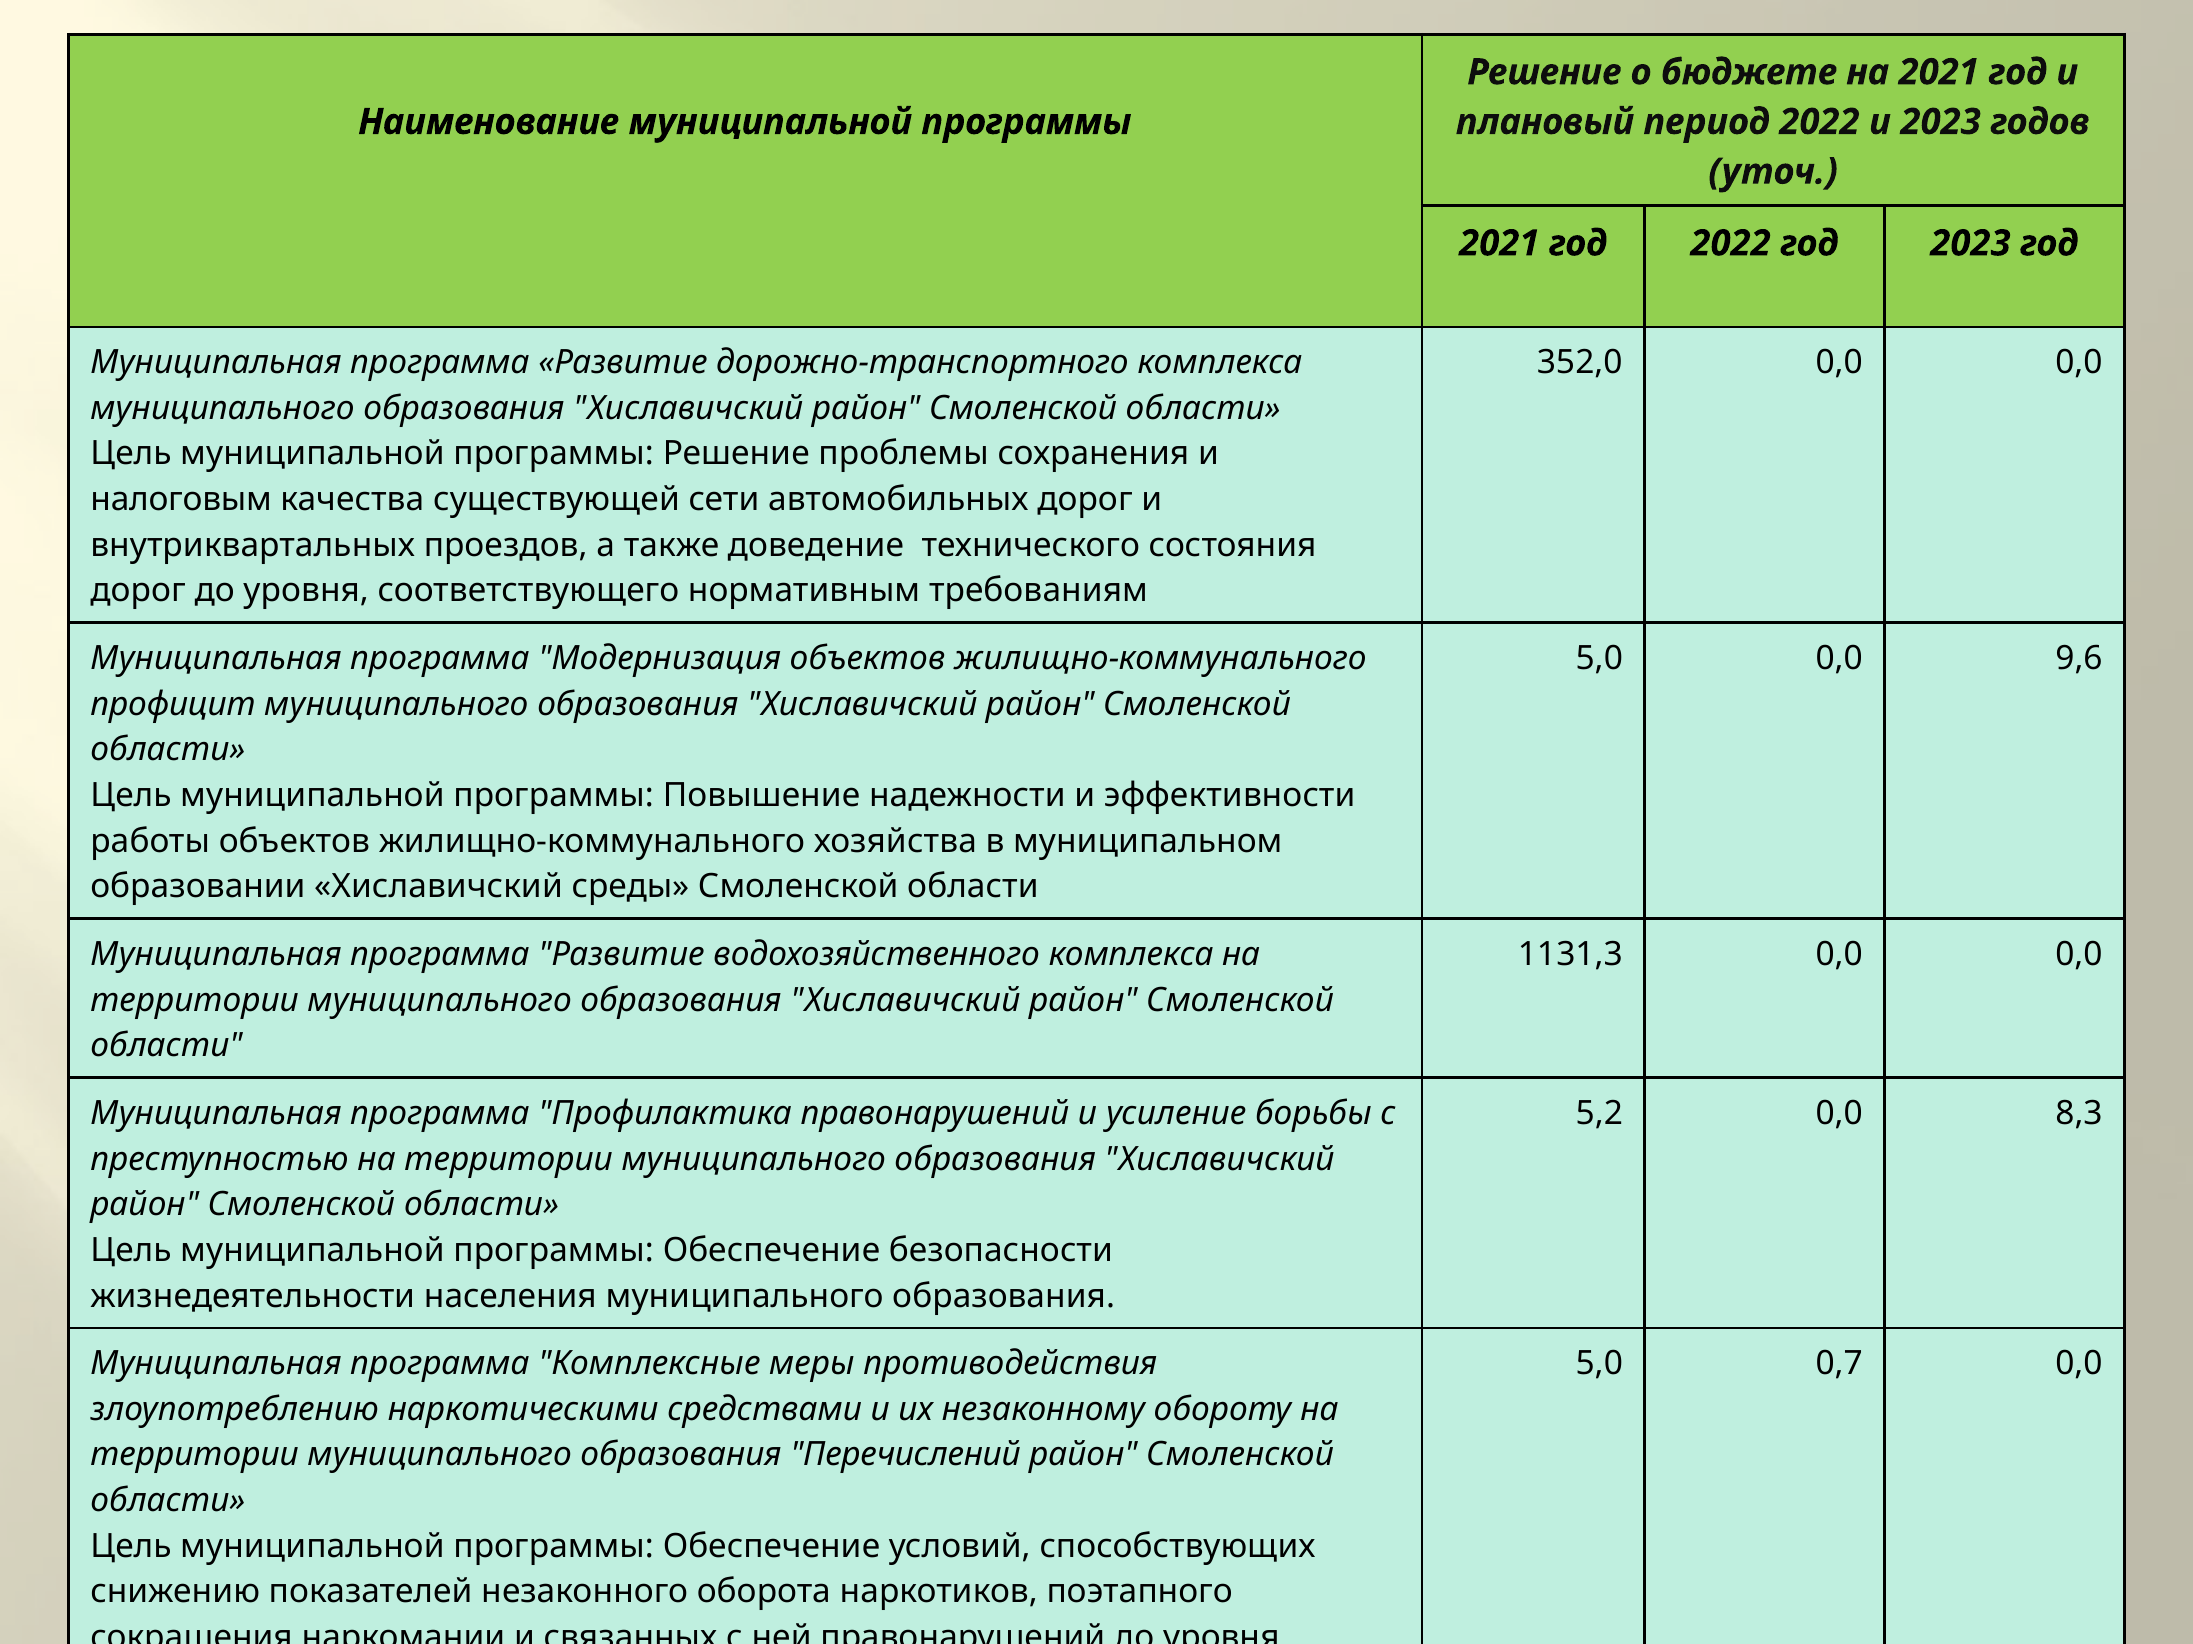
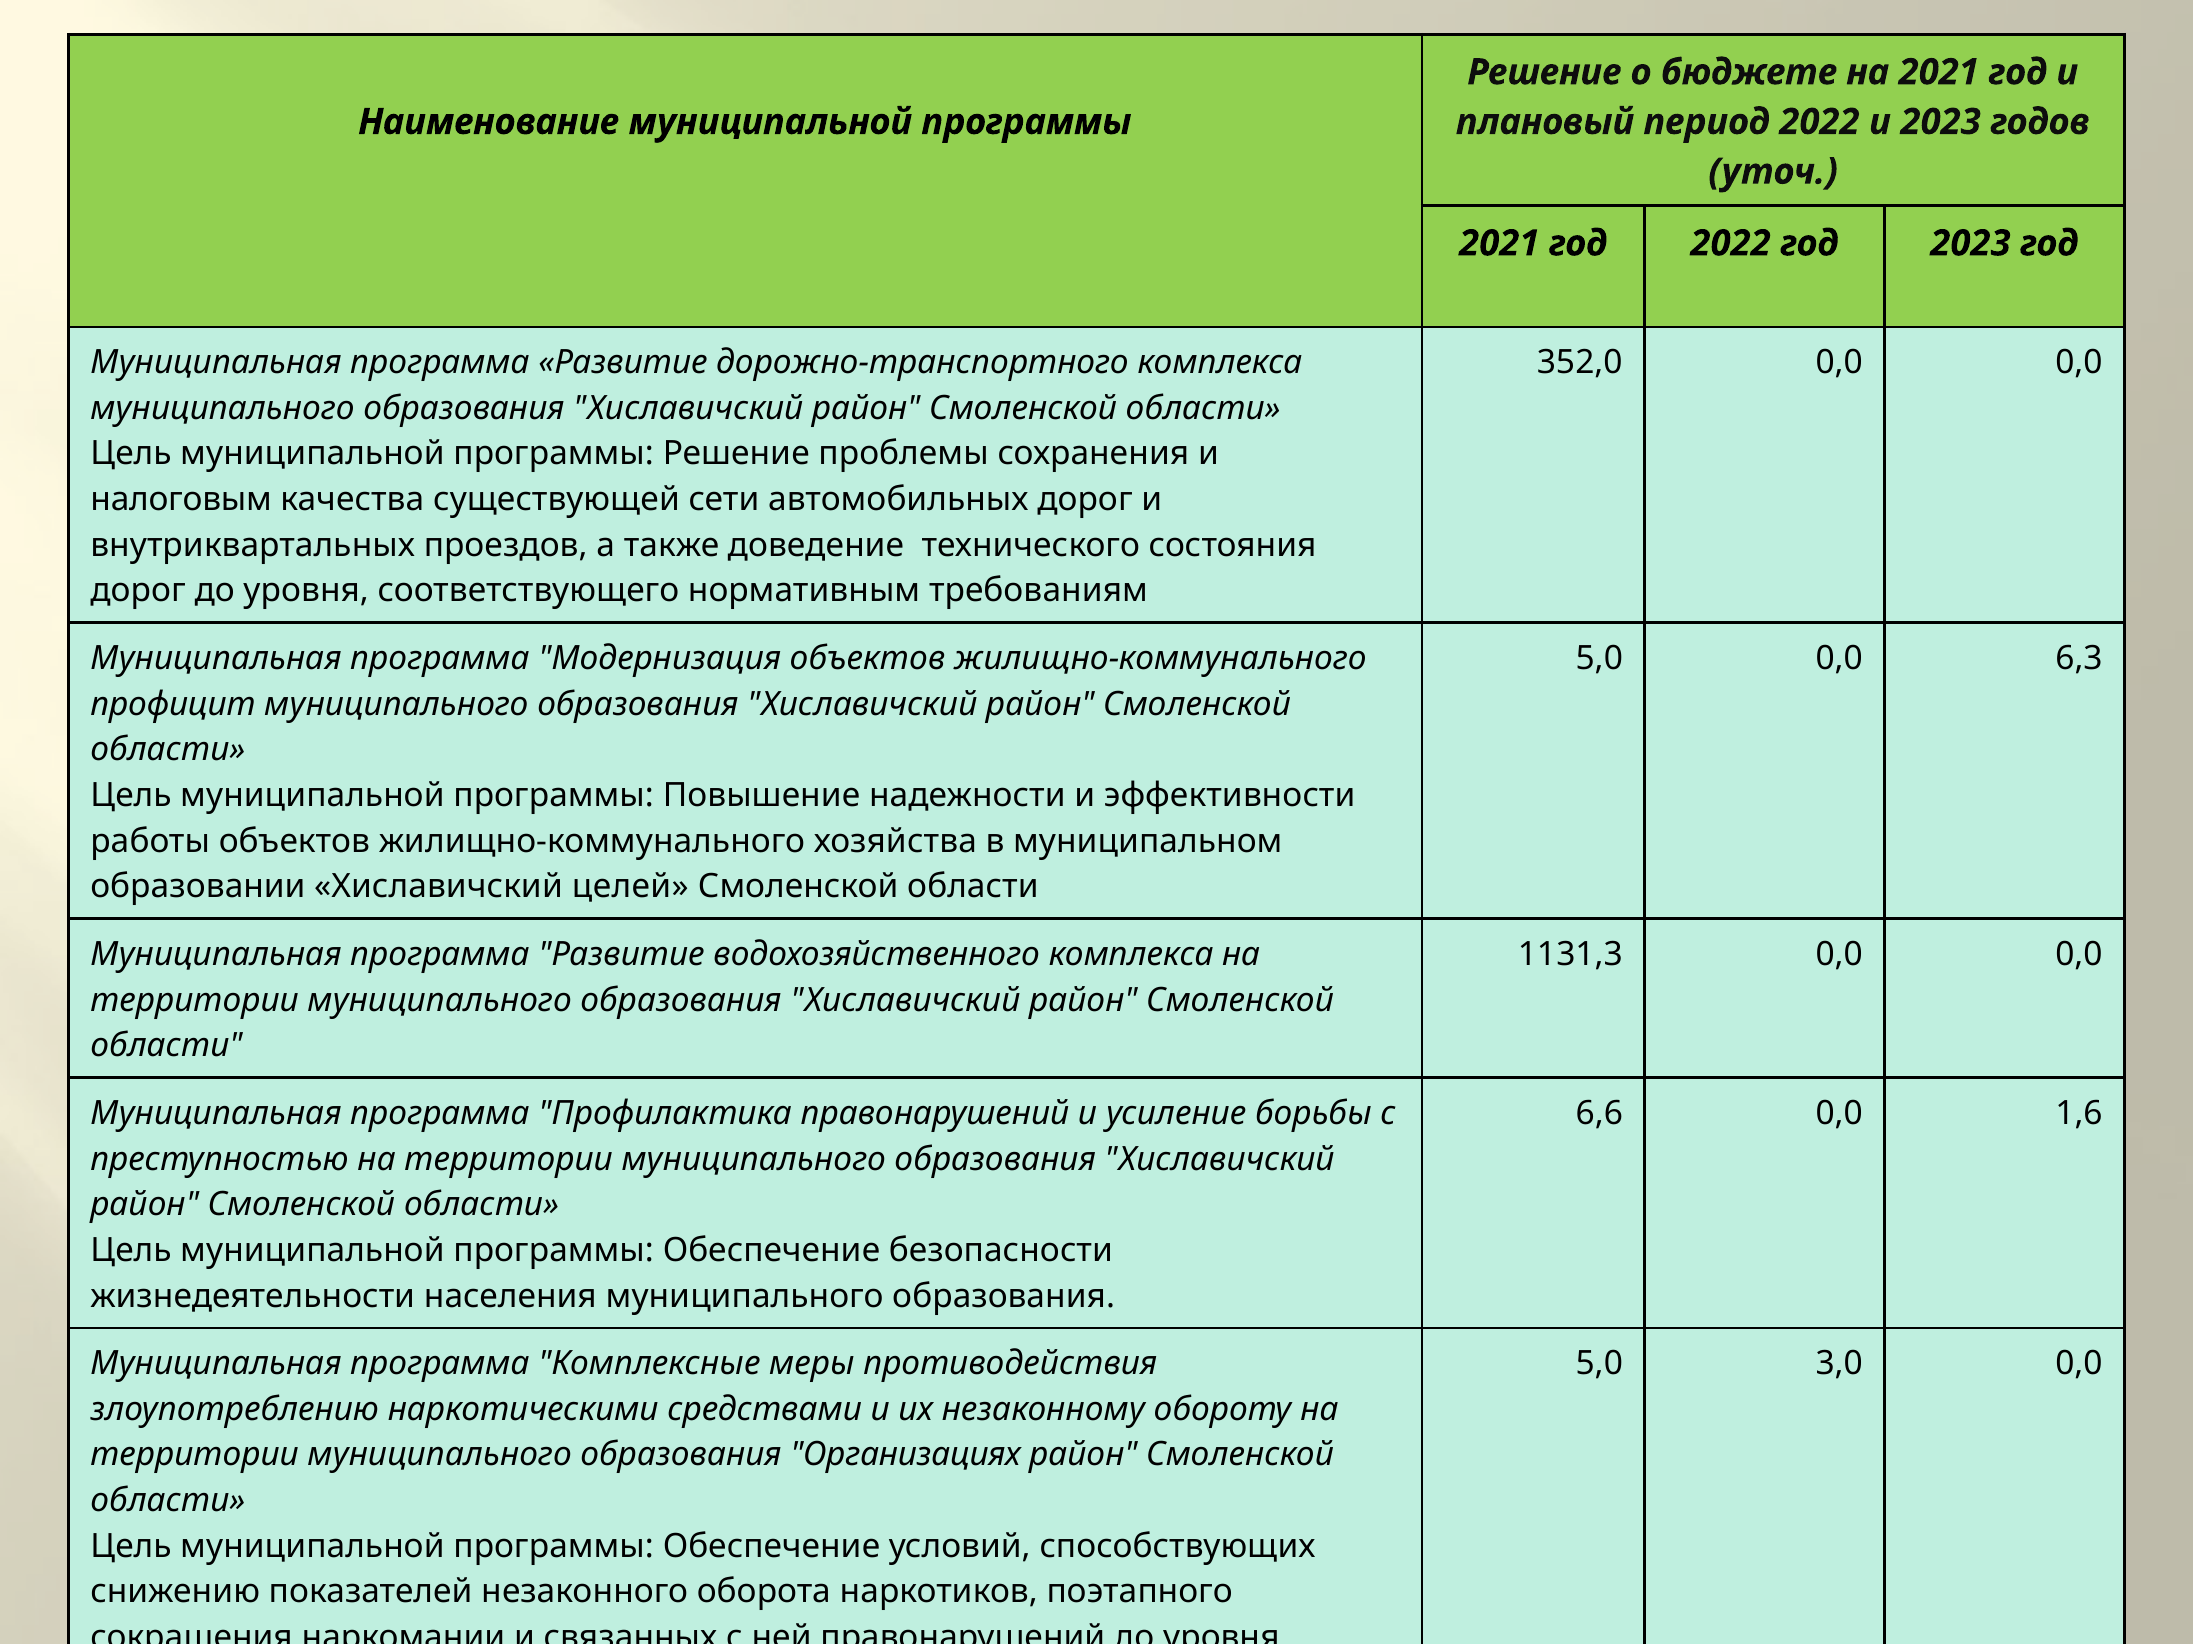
9,6: 9,6 -> 6,3 (2079, 659)
среды: среды -> целей (630, 887)
5,2: 5,2 -> 6,6 (1599, 1114)
8,3: 8,3 -> 1,6 (2079, 1114)
0,7: 0,7 -> 3,0 (1839, 1364)
Перечислений: Перечислений -> Организациях (905, 1456)
